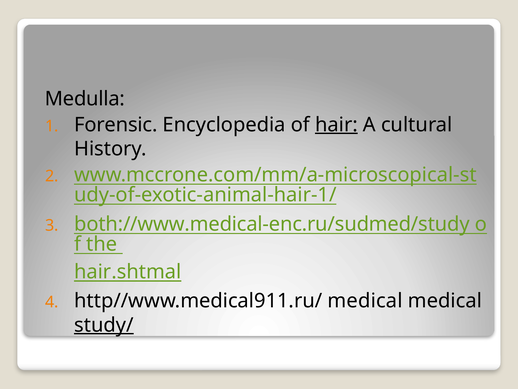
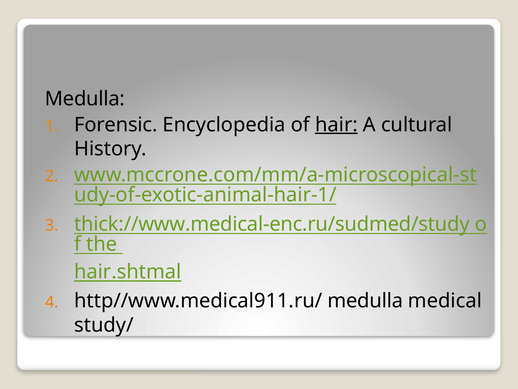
both://www.medical-enc.ru/sudmed/study: both://www.medical-enc.ru/sudmed/study -> thick://www.medical-enc.ru/sudmed/study (272, 224)
http//www.medical911.ru/ medical: medical -> medulla (365, 301)
study/ underline: present -> none (104, 325)
